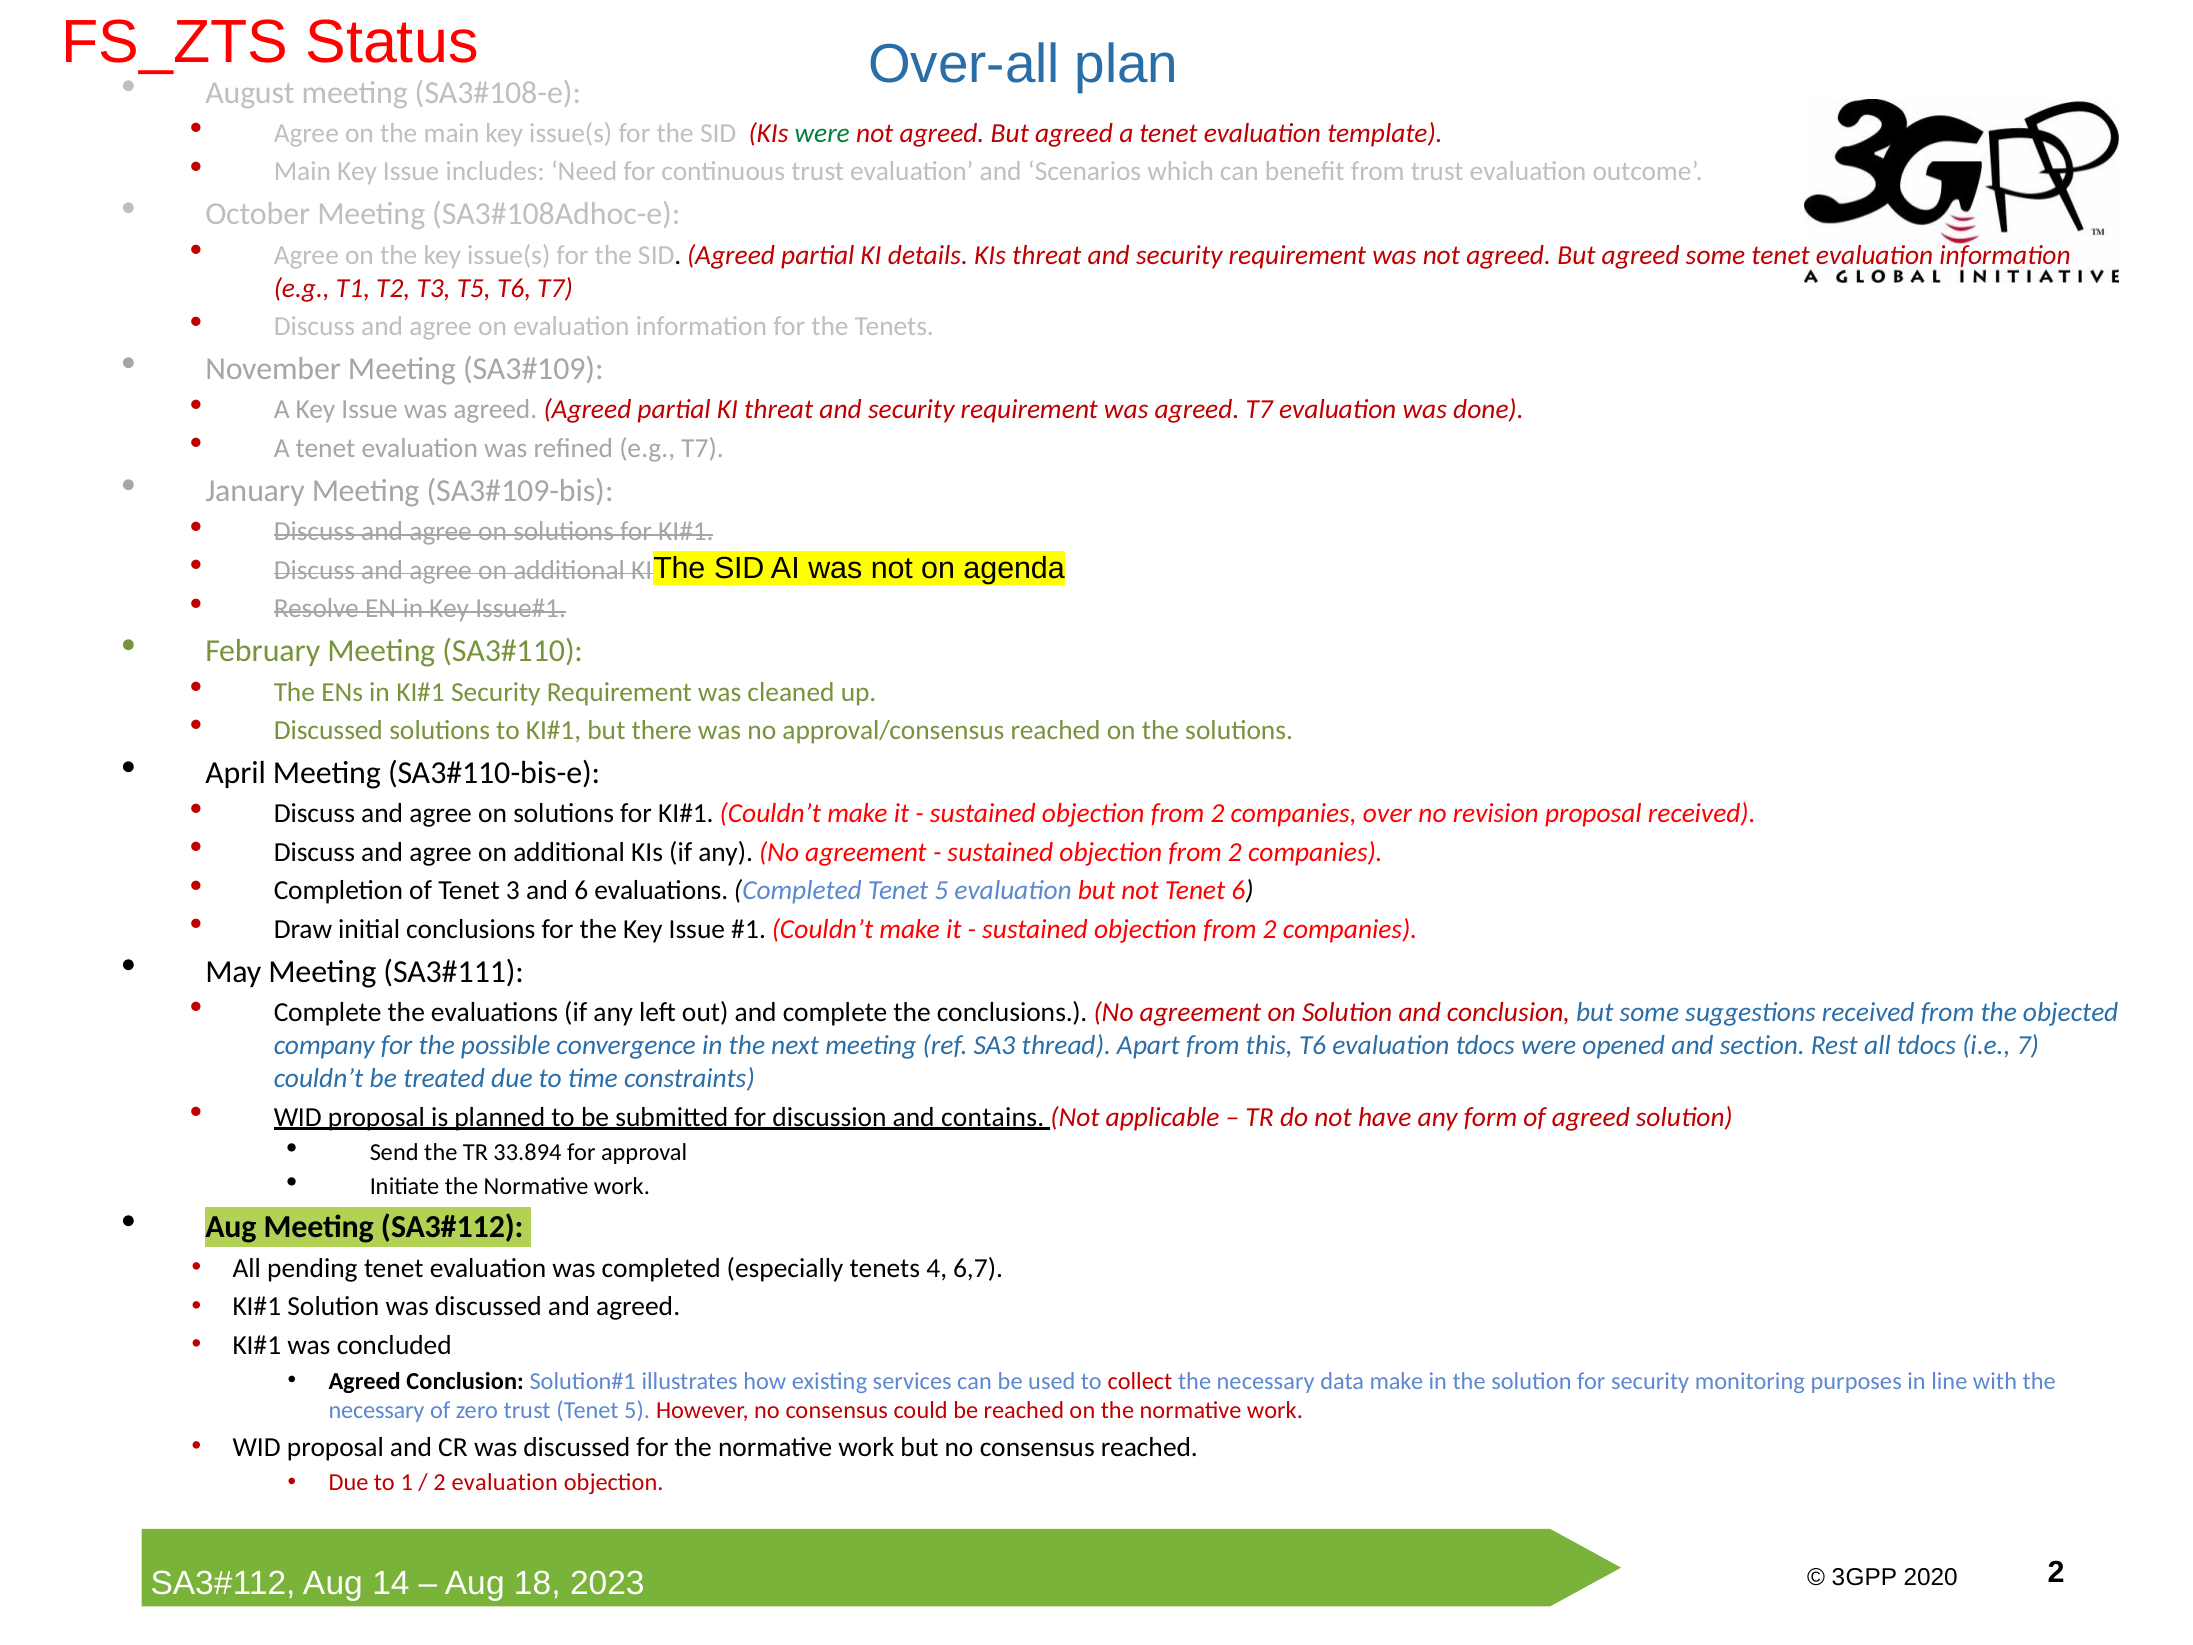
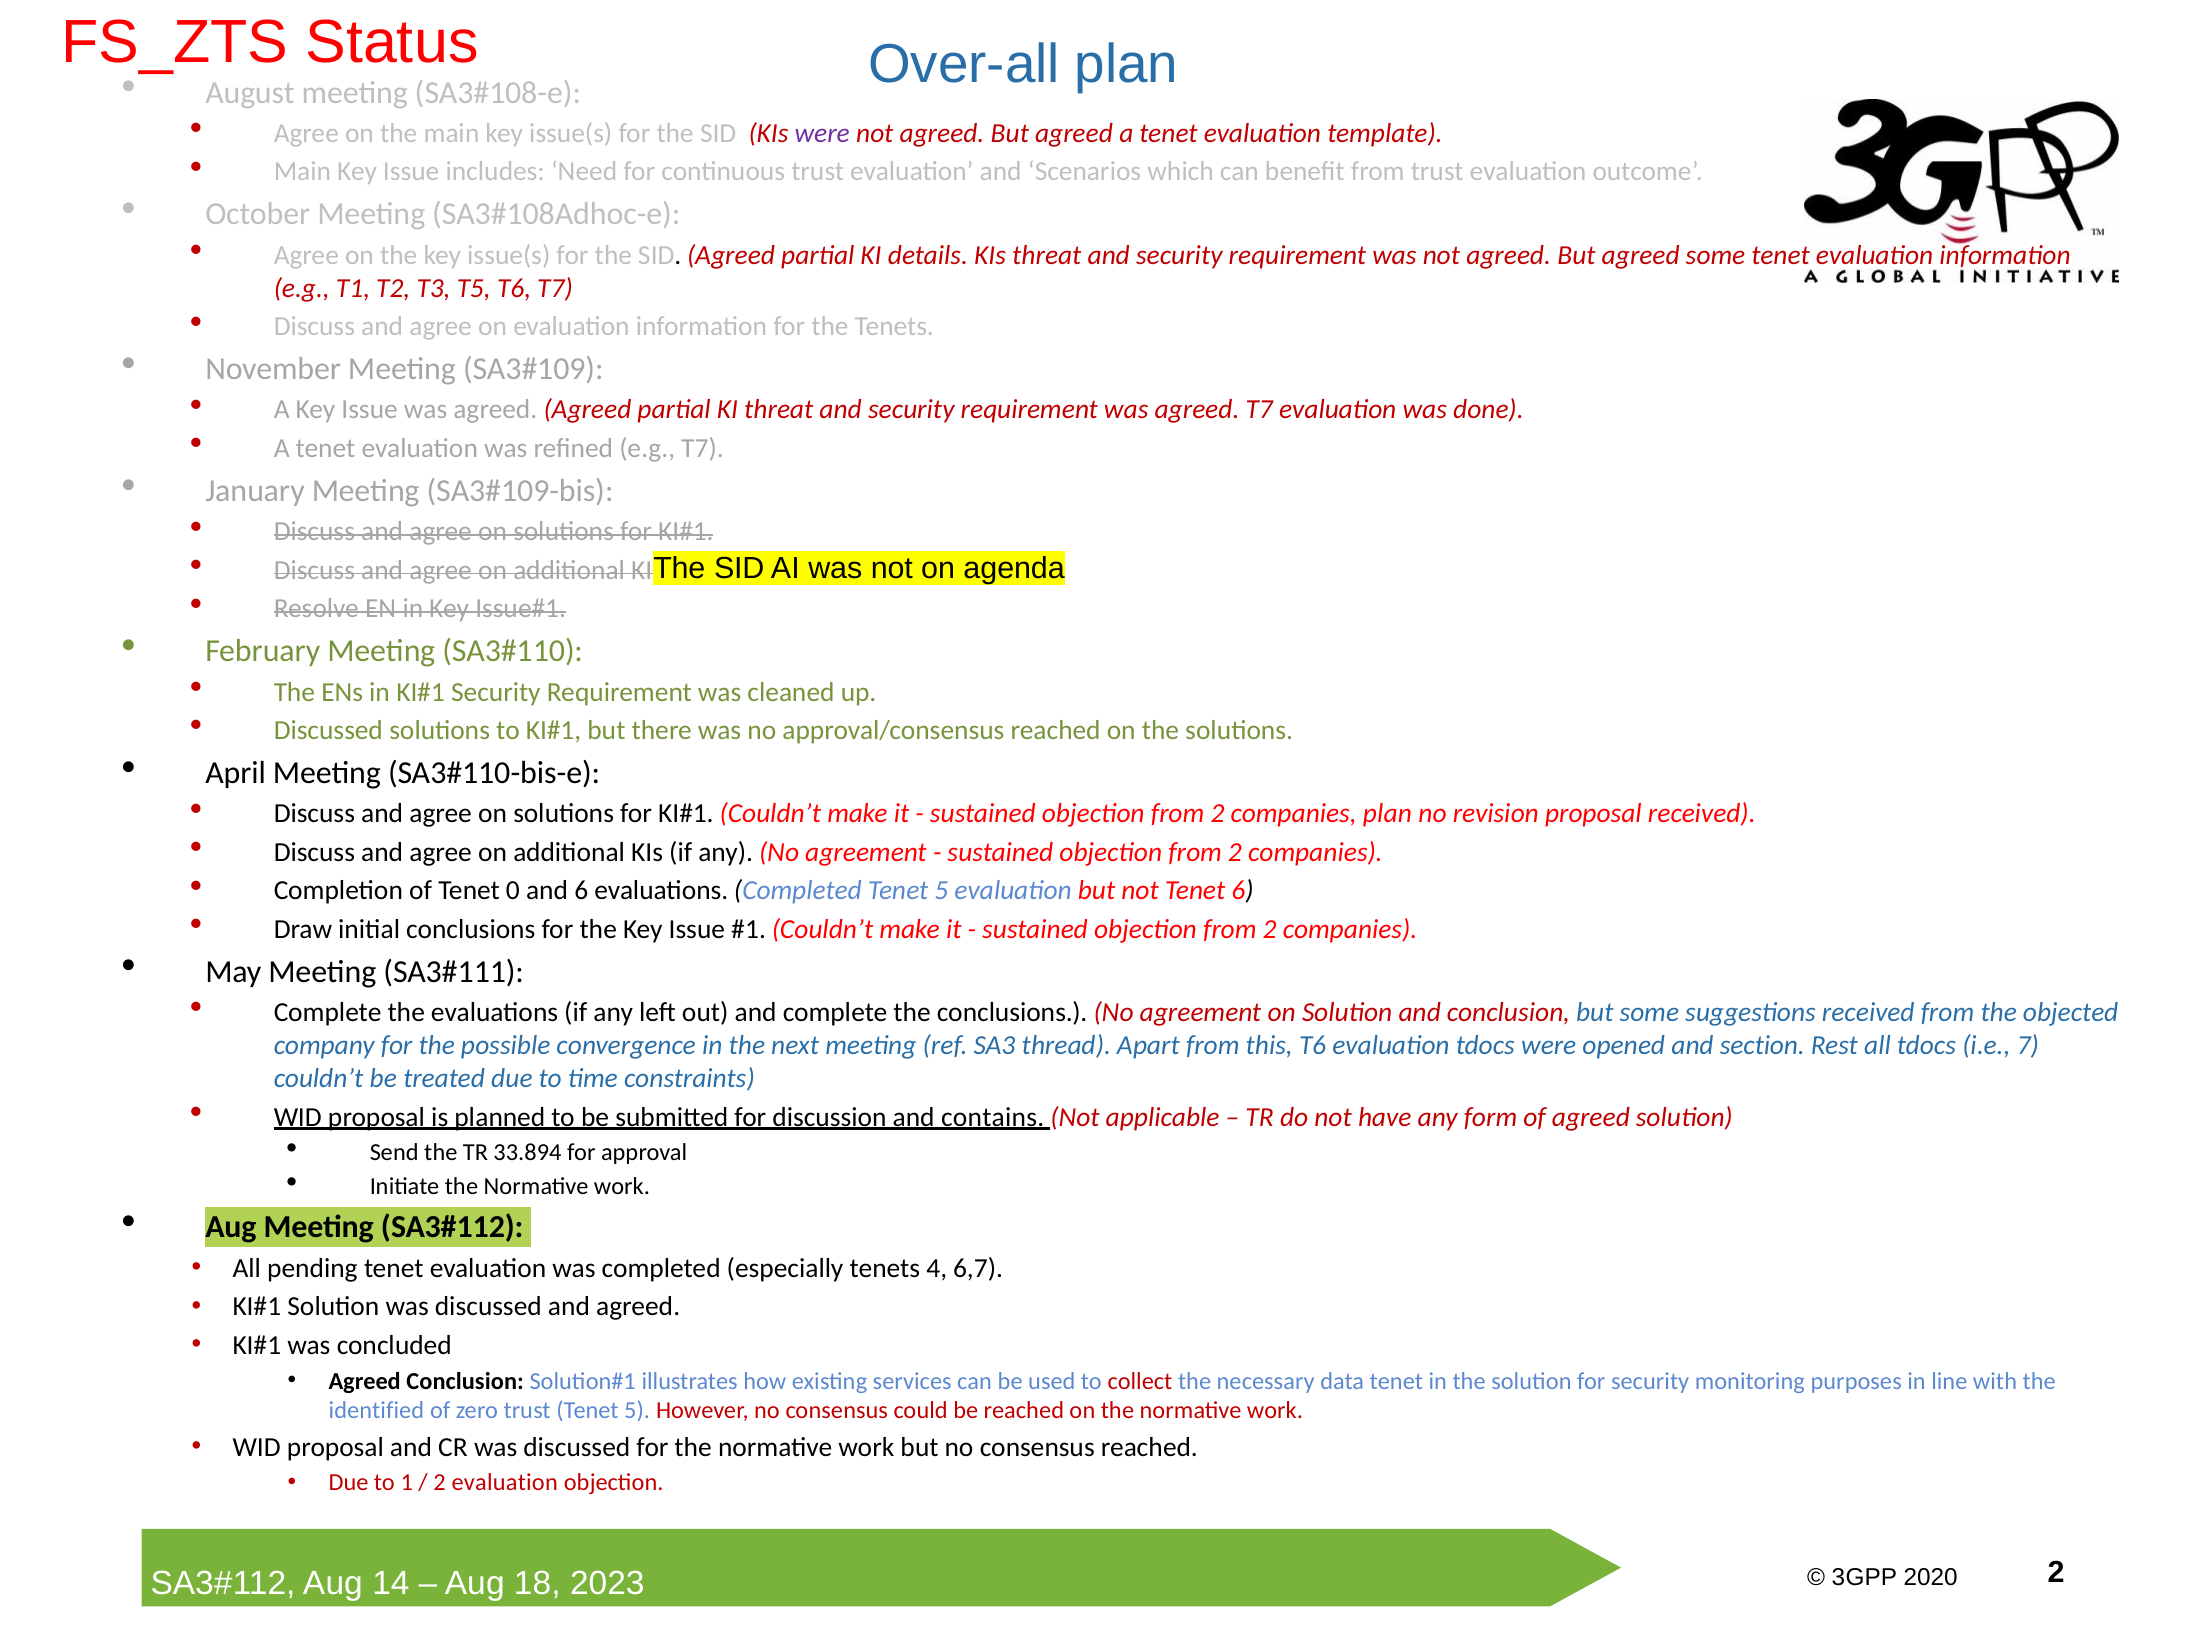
were colour: green -> purple (822, 133)
companies over: over -> plan (1388, 814)
3: 3 -> 0 (513, 891)
data make: make -> tenet (1396, 1381)
necessary: necessary -> identified (376, 1410)
